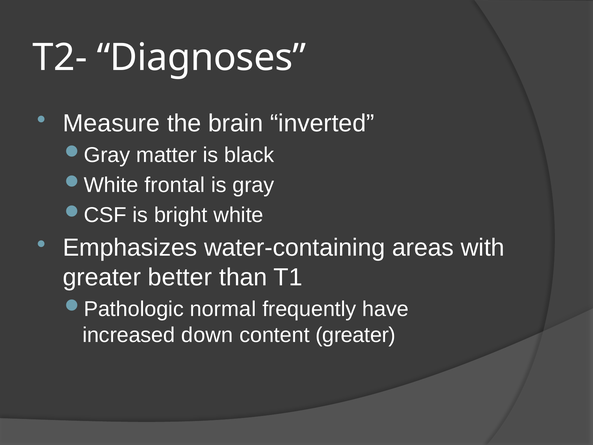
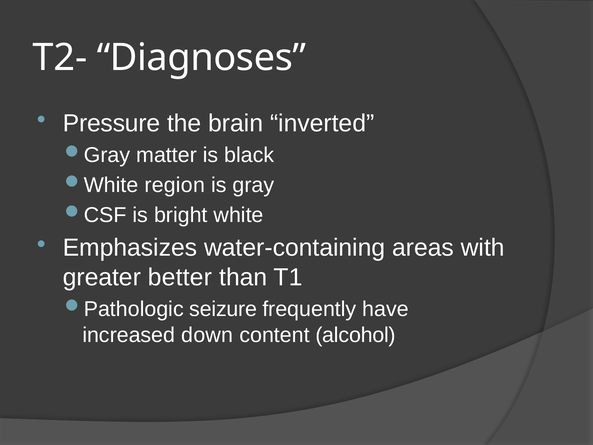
Measure: Measure -> Pressure (112, 123)
frontal: frontal -> region (175, 185)
normal: normal -> seizure (223, 309)
content greater: greater -> alcohol (356, 335)
